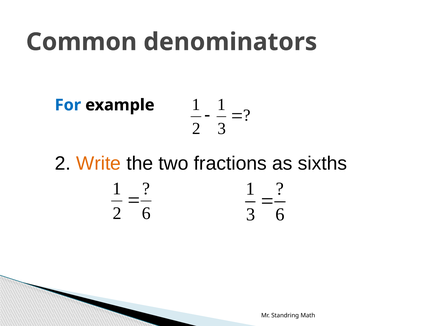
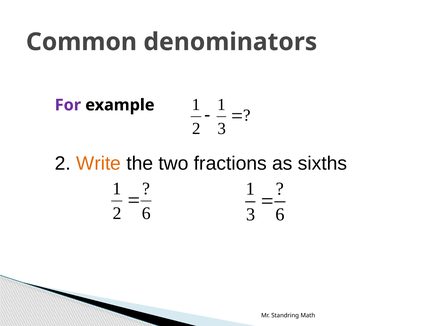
For colour: blue -> purple (68, 105)
